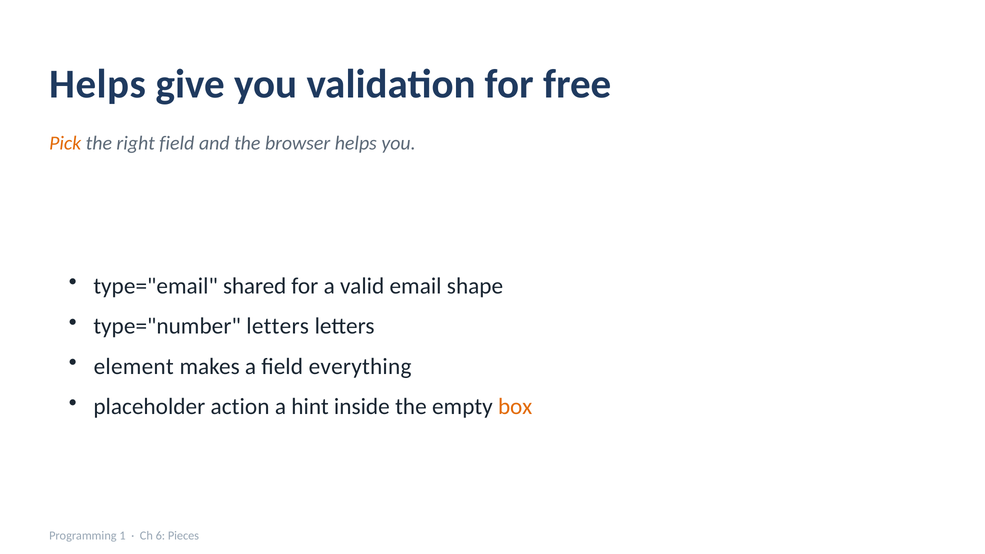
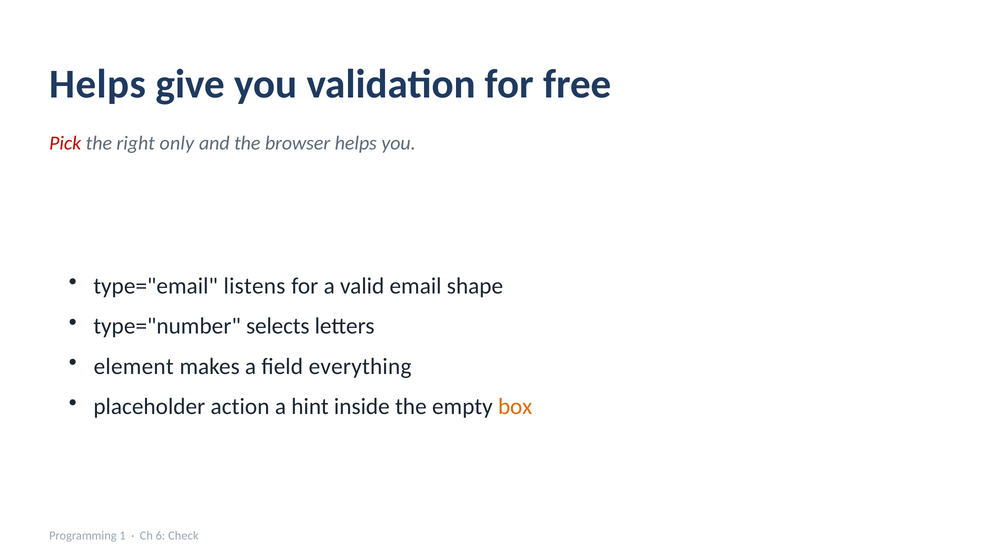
Pick colour: orange -> red (65, 143)
right field: field -> only (177, 143)
shared: shared -> listens (254, 286)
type="number letters: letters -> selects (278, 326)
Pieces: Pieces -> Check (183, 536)
